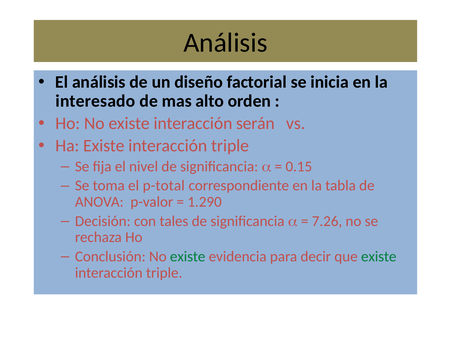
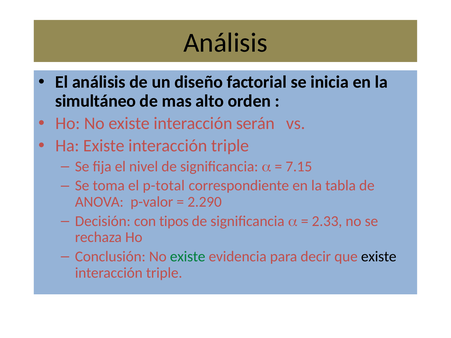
interesado: interesado -> simultáneo (96, 101)
0.15: 0.15 -> 7.15 (299, 167)
1.290: 1.290 -> 2.290 (205, 202)
tales: tales -> tipos (174, 221)
7.26: 7.26 -> 2.33 (327, 221)
existe colour: green -> black (379, 257)
